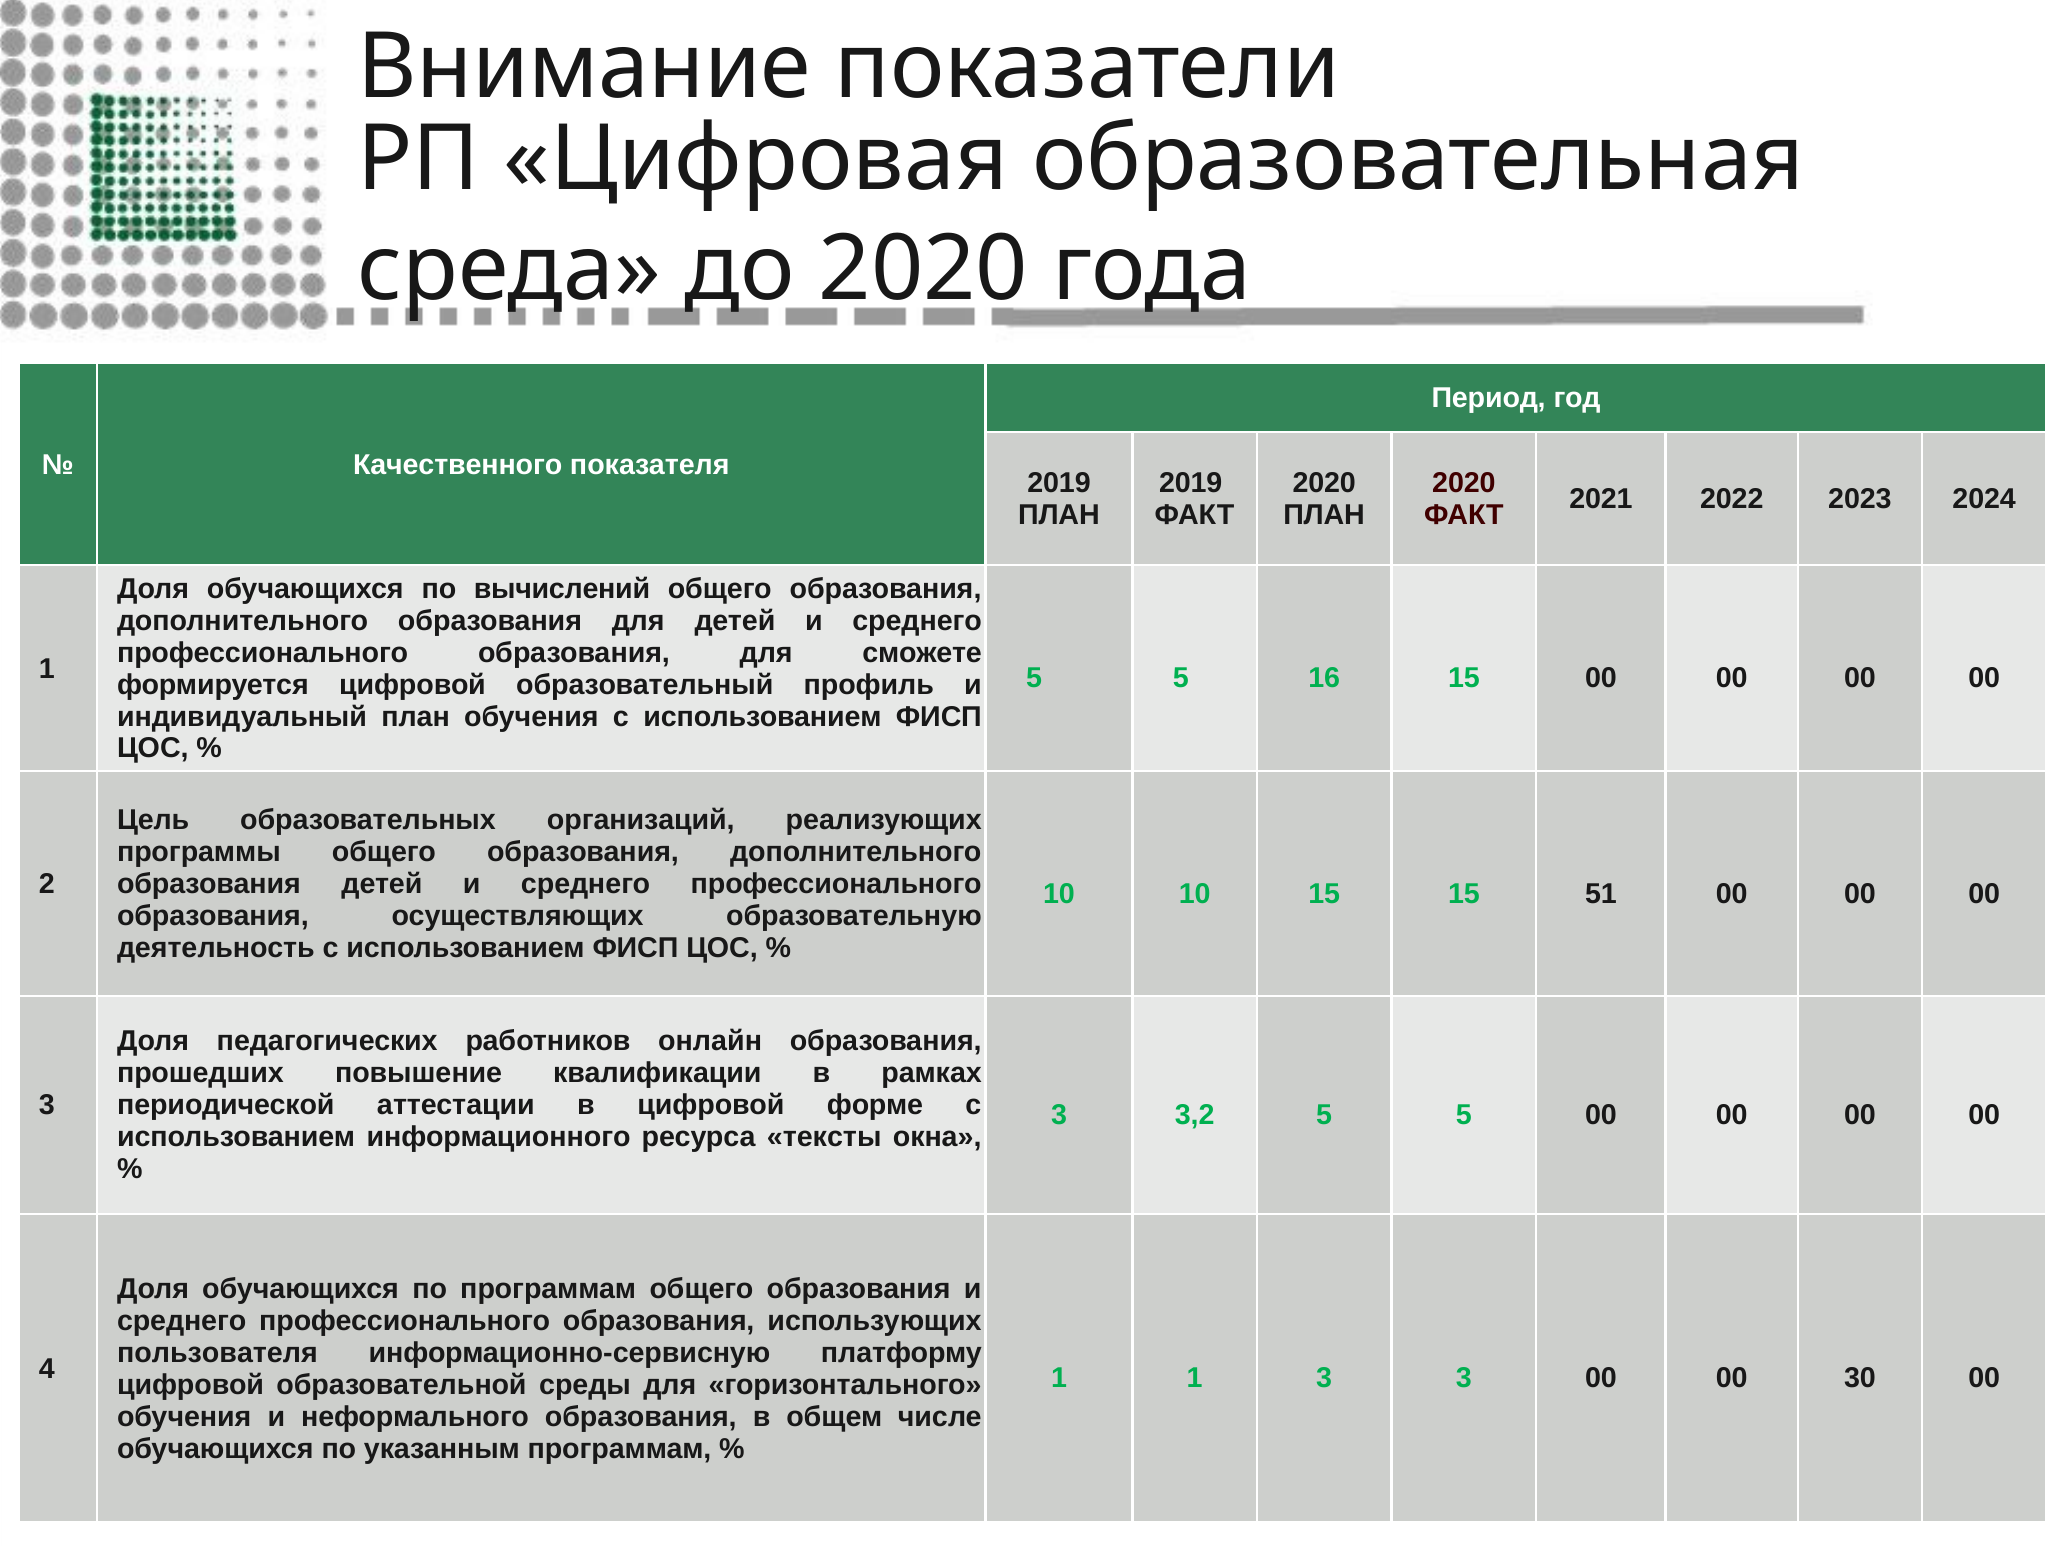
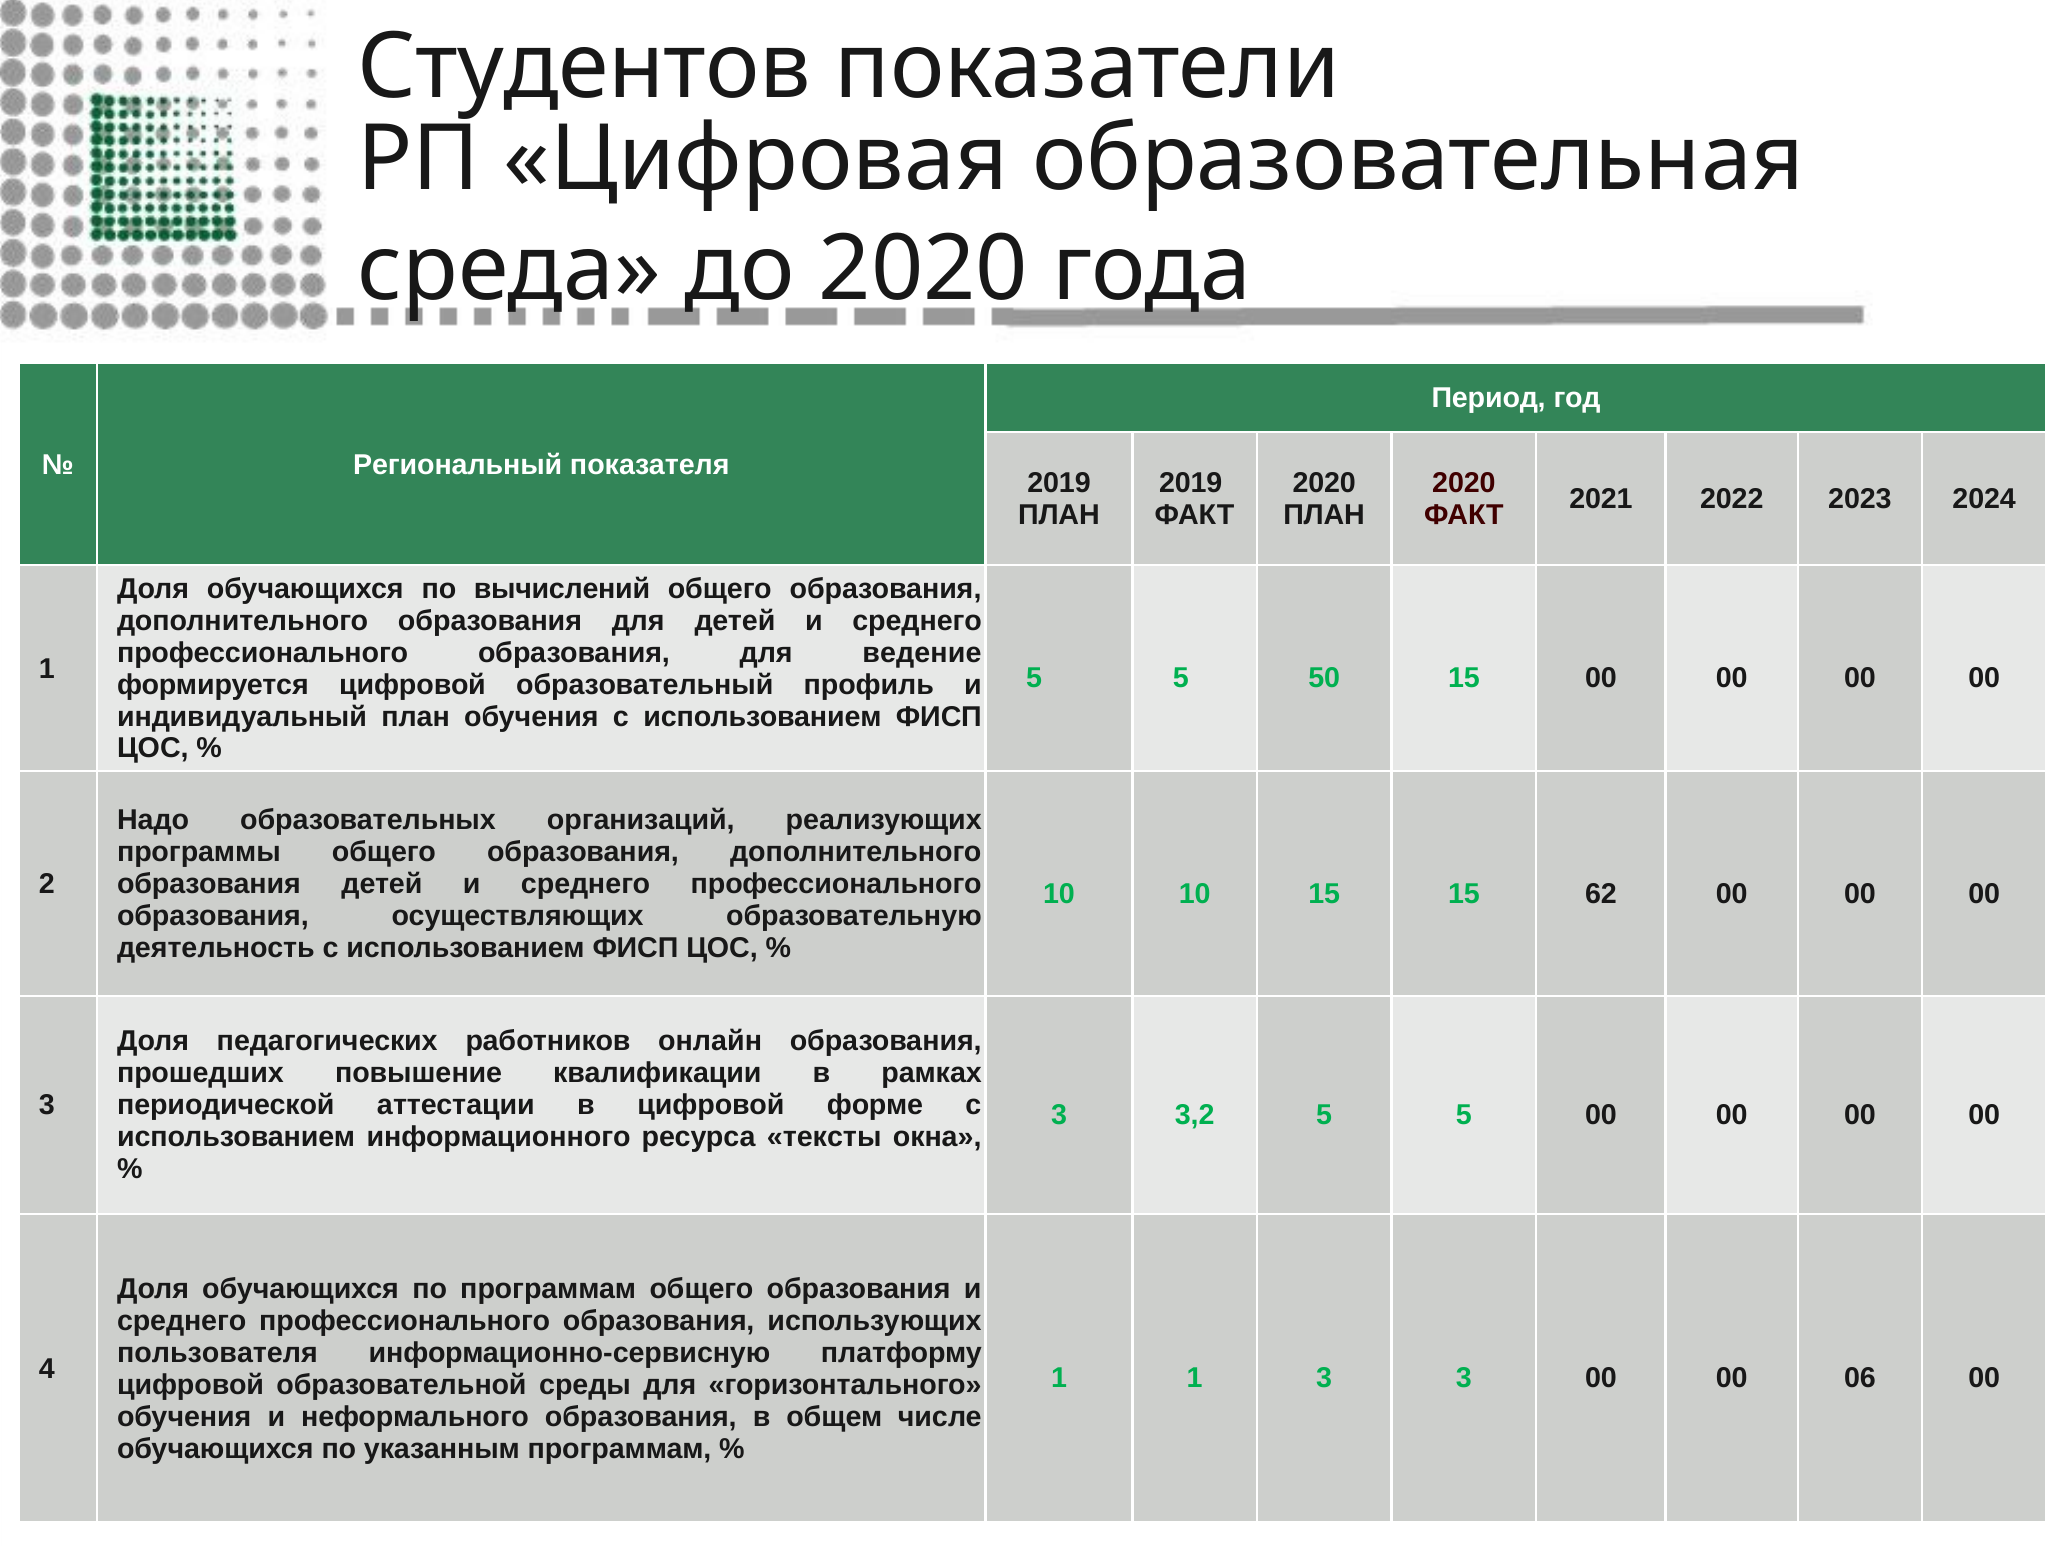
Внимание: Внимание -> Студентов (584, 68)
Качественного: Качественного -> Региональный (458, 464)
сможете: сможете -> ведение (922, 653)
16: 16 -> 50 (1324, 678)
Цель: Цель -> Надо (153, 820)
51: 51 -> 62 (1601, 893)
30: 30 -> 06 (1860, 1378)
